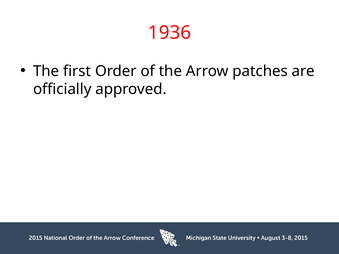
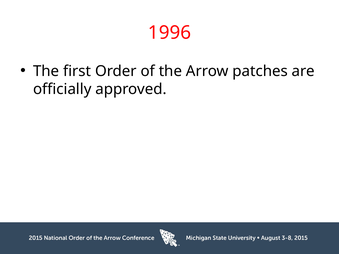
1936: 1936 -> 1996 (170, 33)
